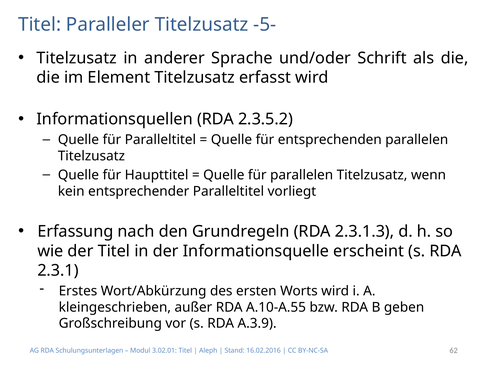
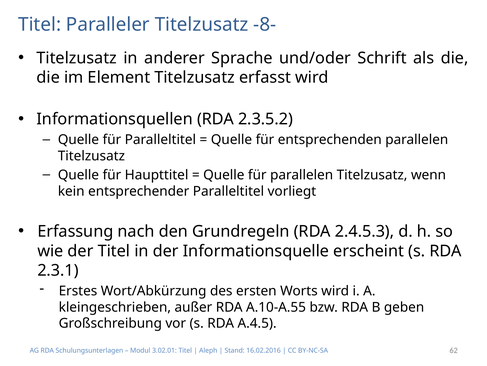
-5-: -5- -> -8- (265, 25)
2.3.1.3: 2.3.1.3 -> 2.4.5.3 (364, 231)
A.3.9: A.3.9 -> A.4.5 (257, 323)
